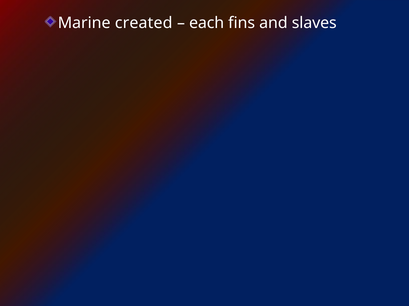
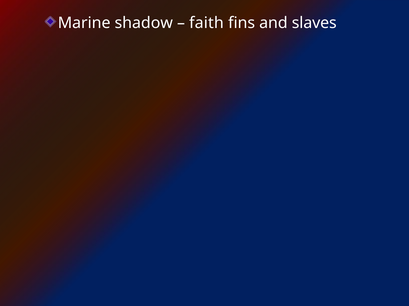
created: created -> shadow (144, 23)
each: each -> faith (206, 23)
